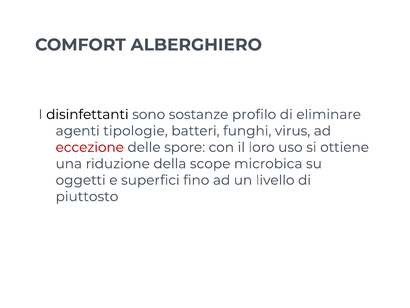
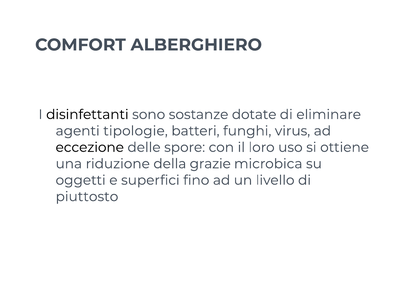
profilo: profilo -> dotate (254, 114)
eccezione colour: red -> black (90, 147)
scope: scope -> grazie (210, 164)
